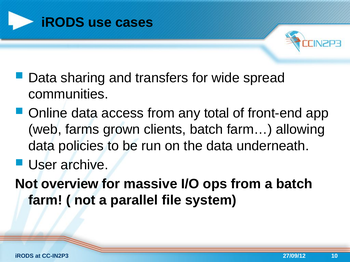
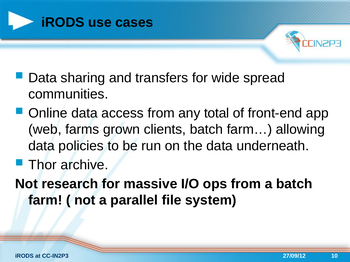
User: User -> Thor (43, 165)
overview: overview -> research (70, 184)
